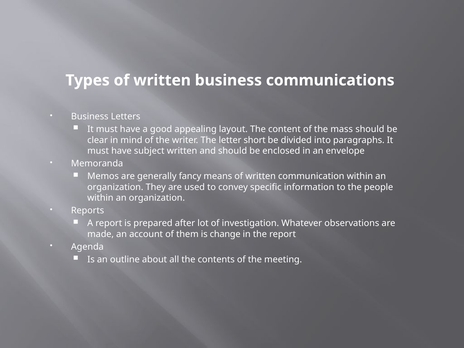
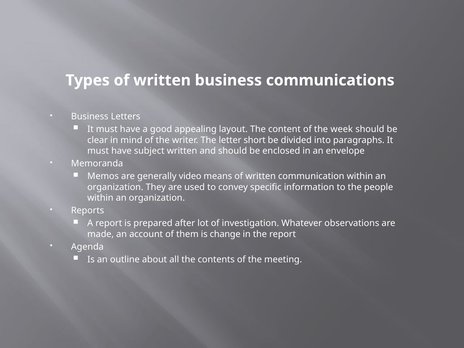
mass: mass -> week (342, 129)
fancy: fancy -> video (190, 176)
